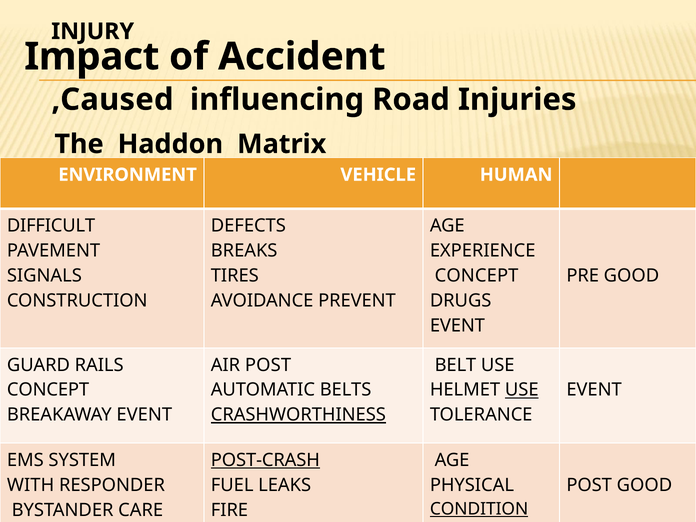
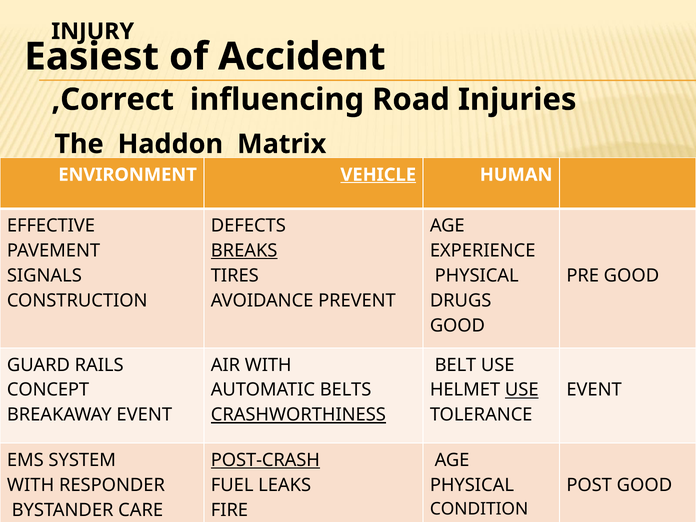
Impact: Impact -> Easiest (92, 57)
Caused: Caused -> Correct (117, 100)
VEHICLE underline: none -> present (378, 175)
DIFFICULT: DIFFICULT -> EFFECTIVE (51, 226)
BREAKS underline: none -> present (244, 251)
CONCEPT: CONCEPT -> PHYSICAL (477, 276)
EVENT: EVENT -> GOOD (457, 326)
AIR POST: POST -> WITH (268, 365)
CONDITION underline: present -> none (479, 509)
